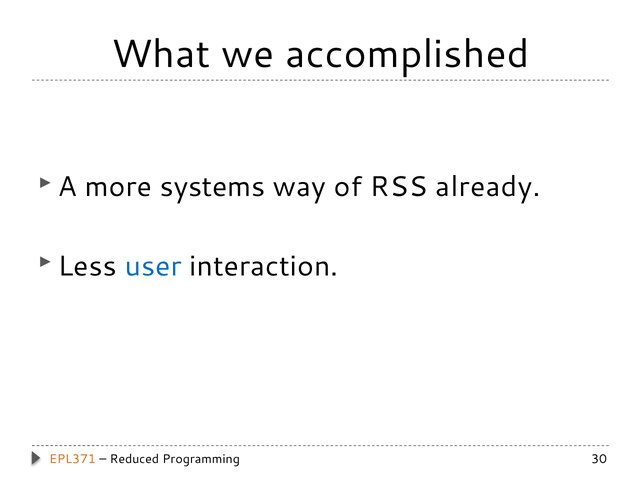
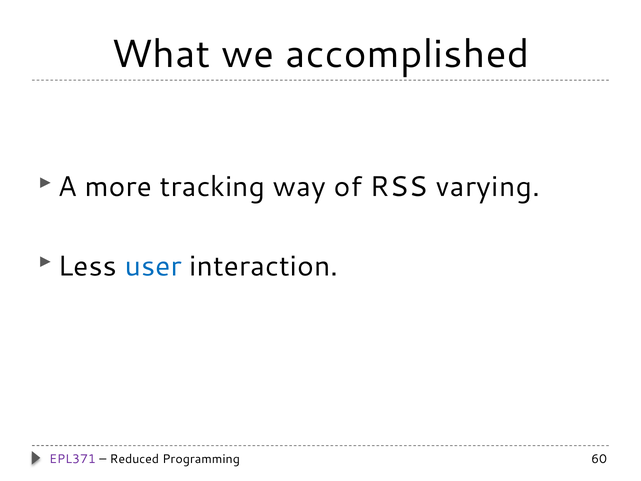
systems: systems -> tracking (213, 187)
already: already -> varying (488, 187)
EPL371 colour: orange -> purple (73, 459)
30: 30 -> 60 (599, 459)
